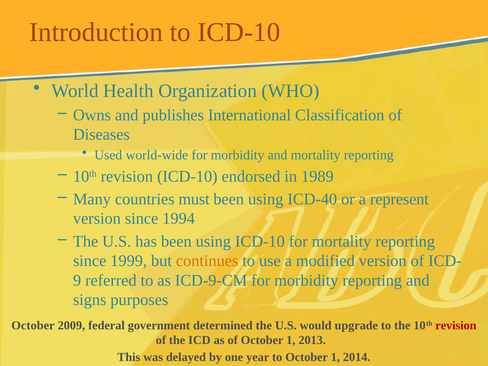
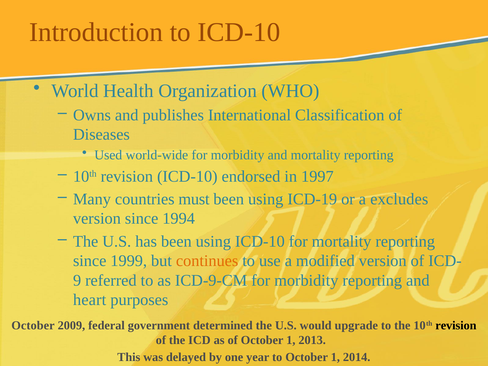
1989: 1989 -> 1997 (317, 176)
ICD-40: ICD-40 -> ICD-19 (312, 199)
represent: represent -> excludes (399, 199)
signs: signs -> heart (90, 300)
revision colour: red -> black (456, 325)
